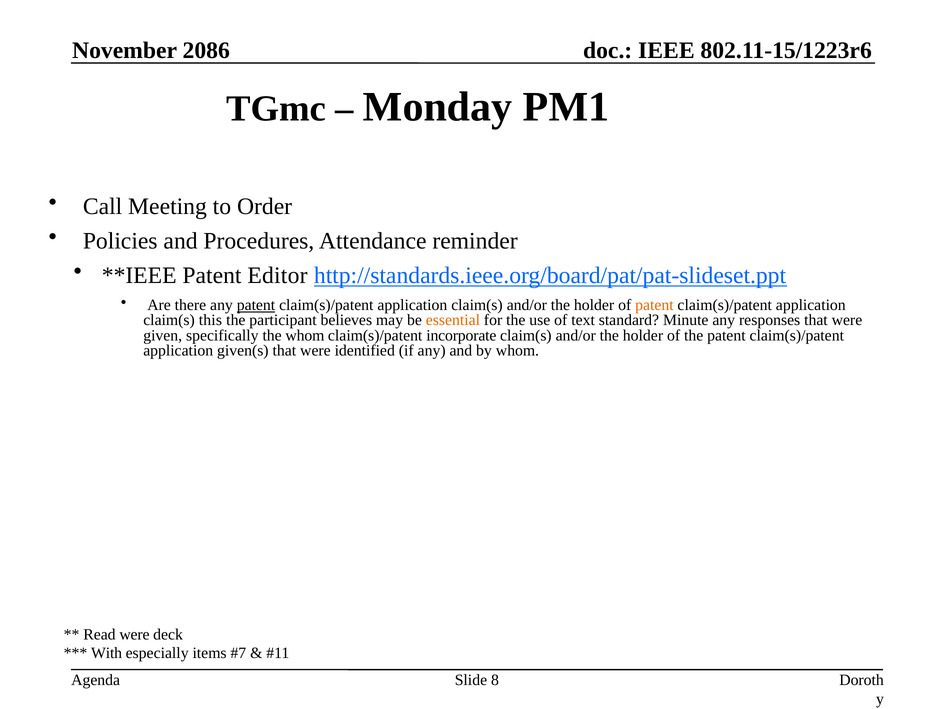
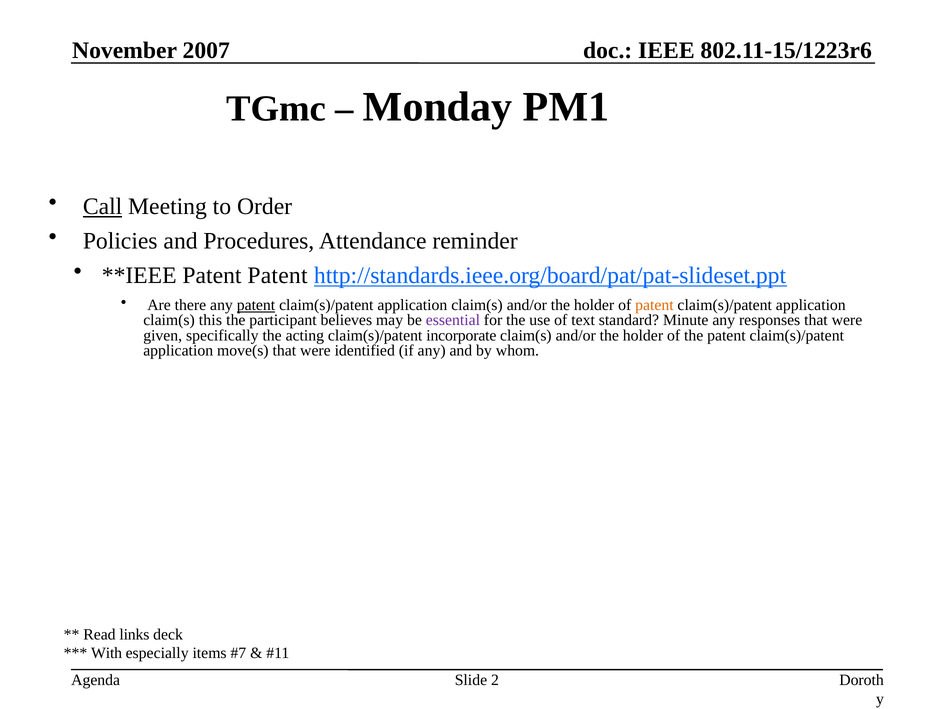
2086: 2086 -> 2007 (206, 50)
Call underline: none -> present (103, 207)
Patent Editor: Editor -> Patent (277, 276)
essential colour: orange -> purple (453, 320)
the whom: whom -> acting (305, 336)
given(s: given(s -> move(s (243, 351)
Read were: were -> links (134, 635)
8: 8 -> 2 (495, 680)
